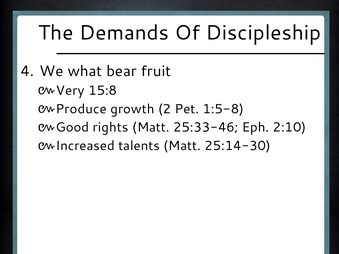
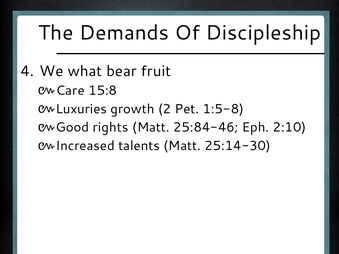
Very: Very -> Care (70, 91)
Produce: Produce -> Luxuries (81, 109)
25:33-46: 25:33-46 -> 25:84-46 (206, 128)
